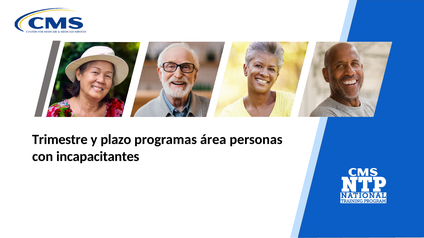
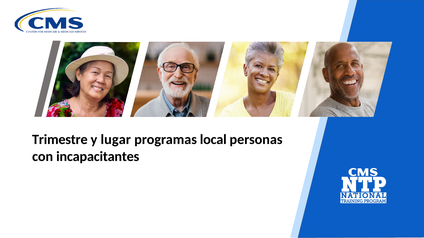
plazo: plazo -> lugar (116, 140)
área: área -> local (213, 140)
